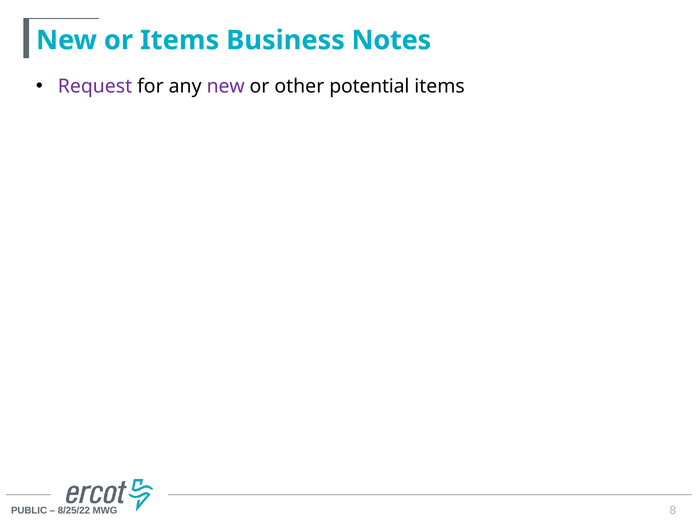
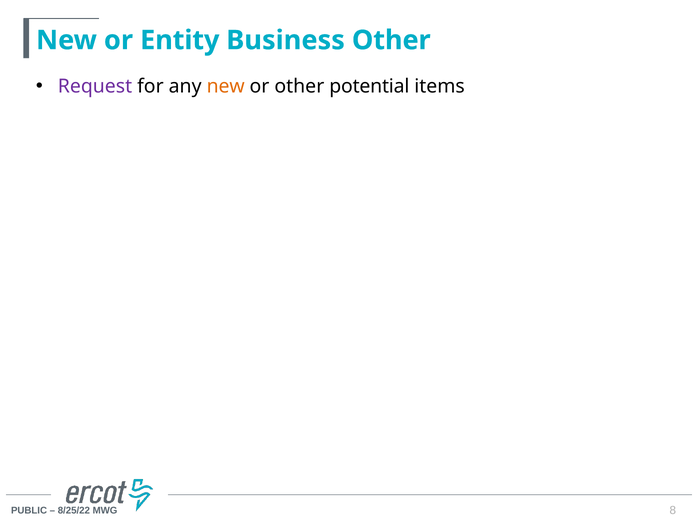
or Items: Items -> Entity (180, 40)
Business Notes: Notes -> Other (391, 40)
new colour: purple -> orange (226, 86)
